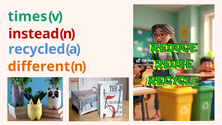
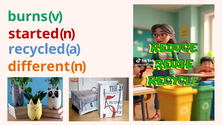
times: times -> burns (28, 16)
instead: instead -> started (34, 34)
